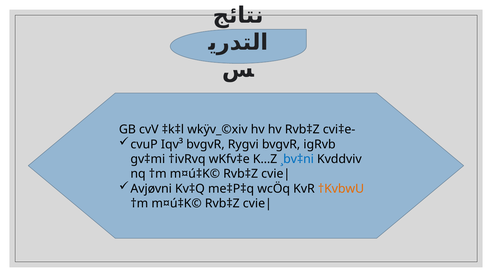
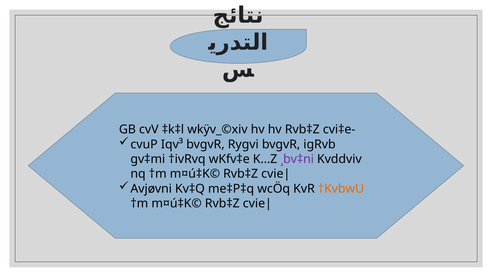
¸bv‡ni colour: blue -> purple (297, 159)
